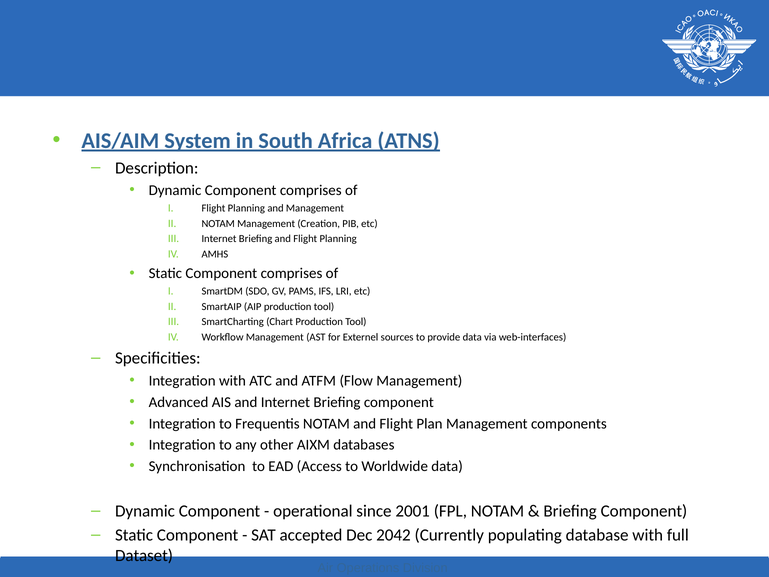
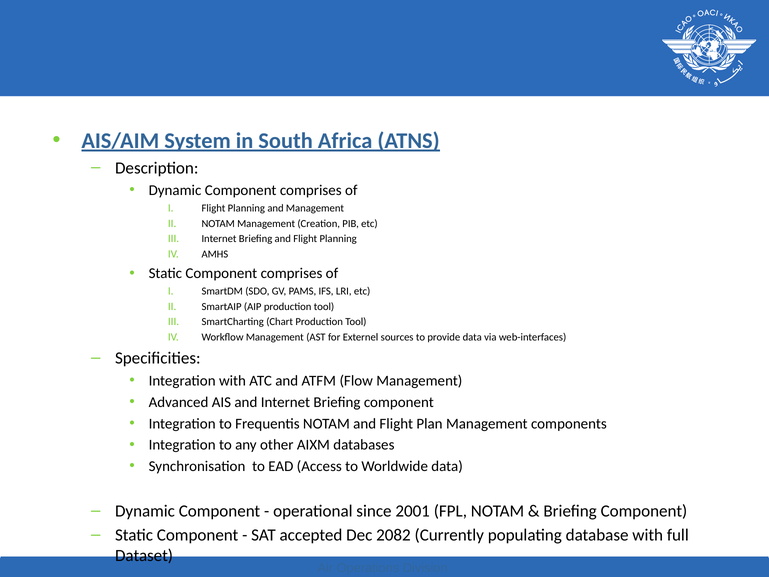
2042: 2042 -> 2082 (393, 535)
